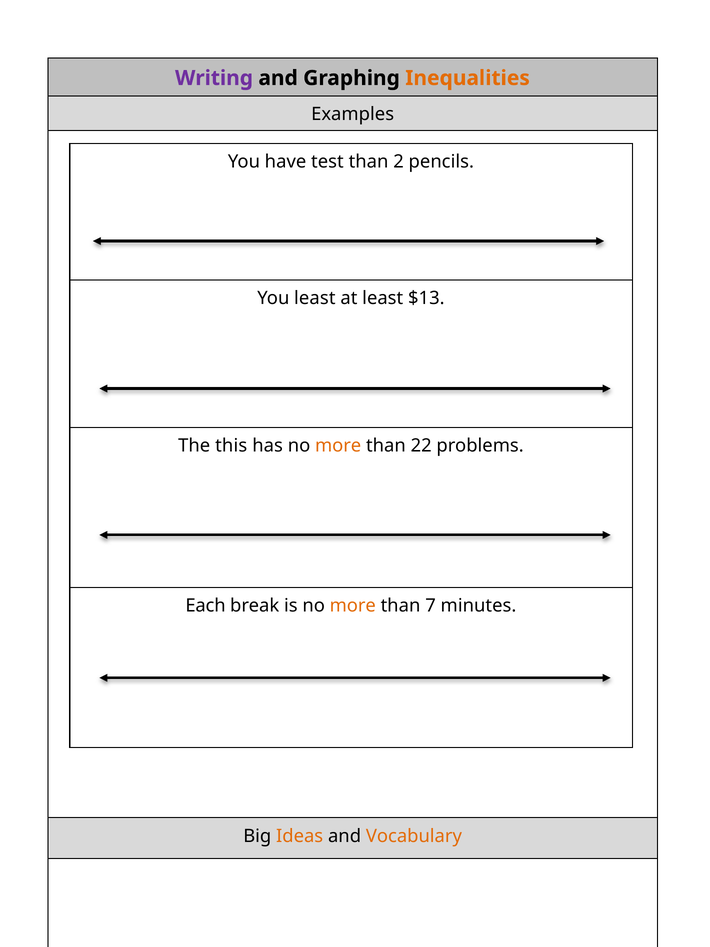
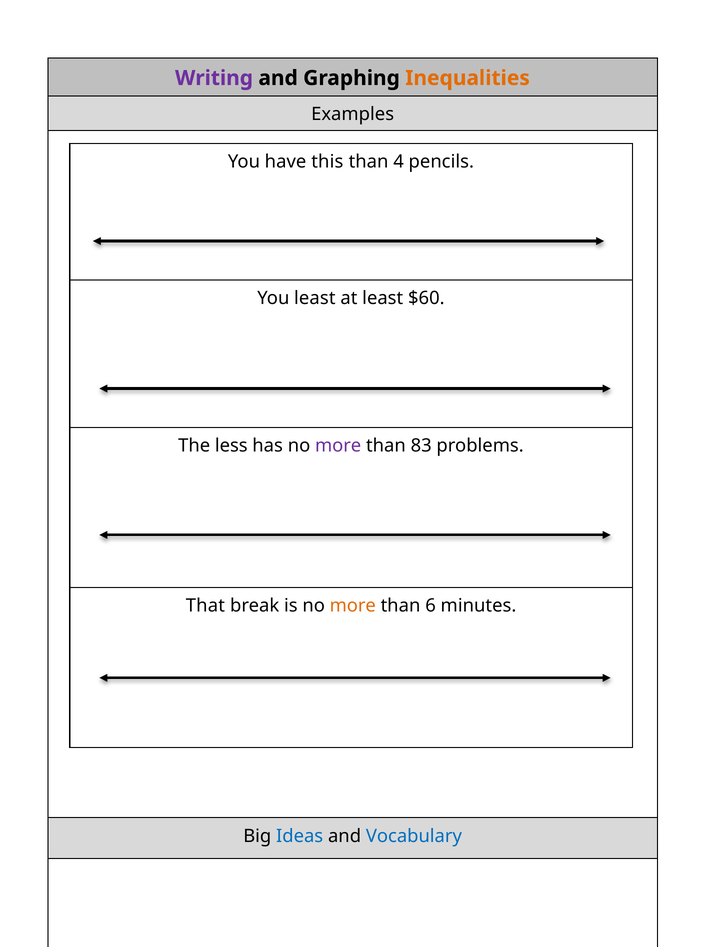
test: test -> this (327, 162)
2: 2 -> 4 (399, 162)
$13: $13 -> $60 (426, 298)
this: this -> less (231, 446)
more colour: orange -> purple (338, 446)
22: 22 -> 83 (421, 446)
Each: Each -> That (205, 606)
7: 7 -> 6 (431, 606)
Ideas colour: orange -> blue (300, 836)
Vocabulary colour: orange -> blue (414, 836)
